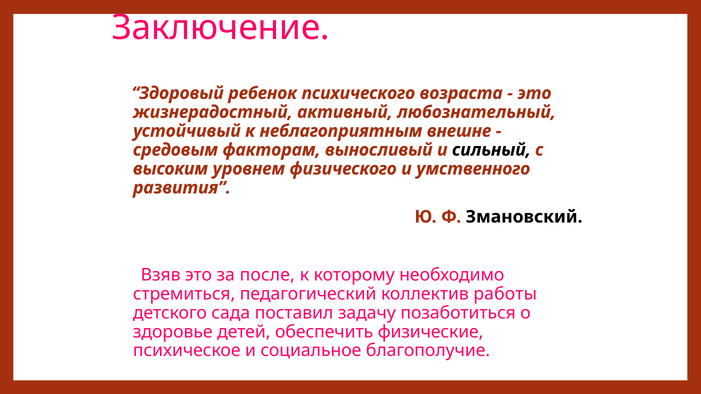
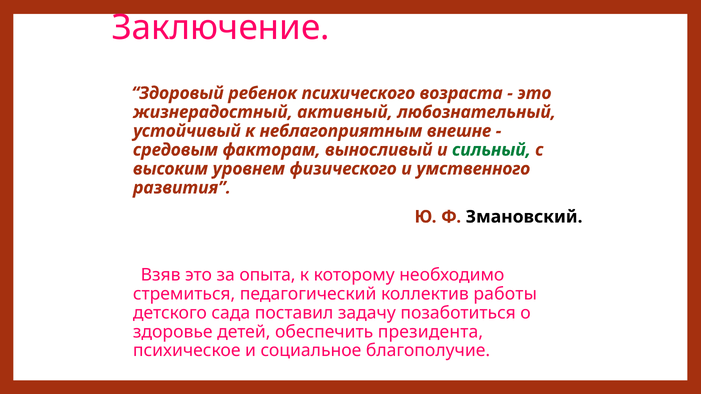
сильный colour: black -> green (491, 150)
после: после -> опыта (267, 275)
физические: физические -> президента (430, 332)
